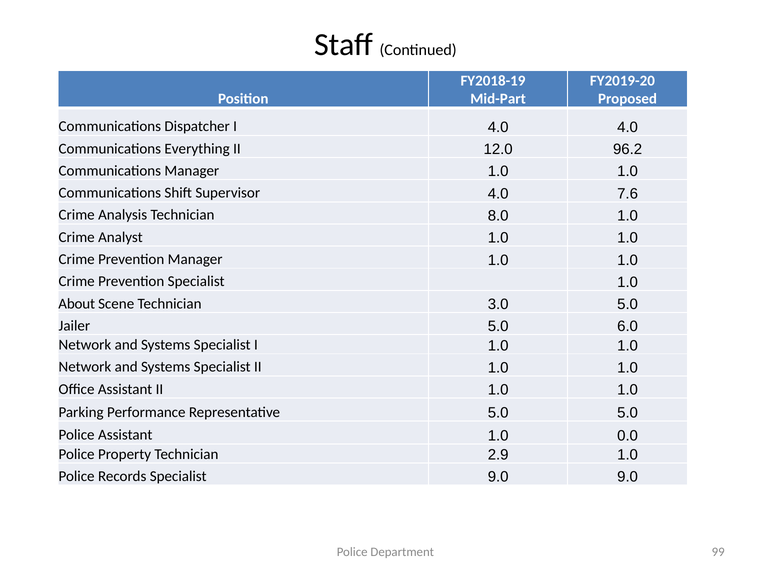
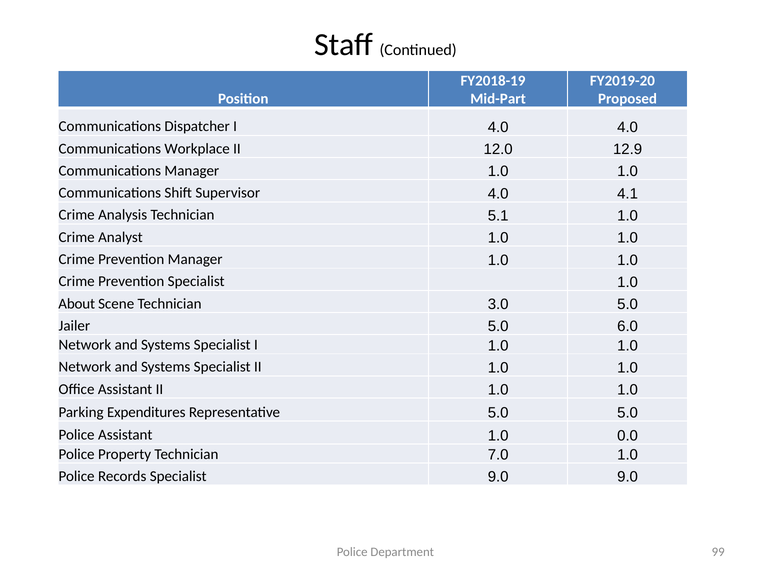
Everything: Everything -> Workplace (197, 149)
96.2: 96.2 -> 12.9 (628, 149)
7.6: 7.6 -> 4.1 (628, 194)
8.0: 8.0 -> 5.1 (498, 216)
Performance: Performance -> Expenditures (146, 412)
2.9: 2.9 -> 7.0 (498, 455)
